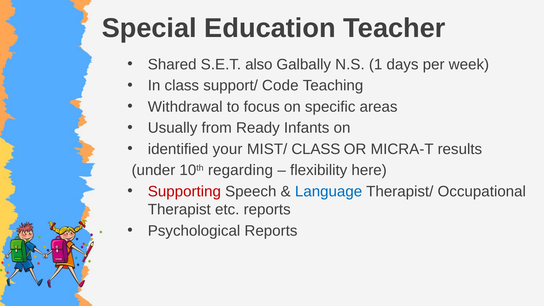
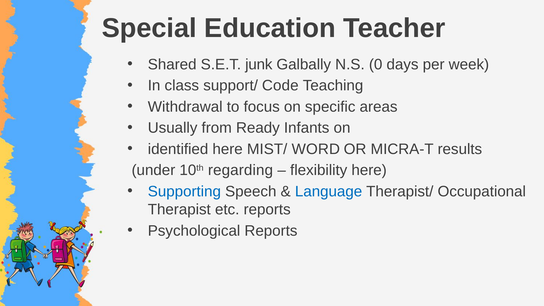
also: also -> junk (259, 64)
1: 1 -> 0 (376, 64)
identified your: your -> here (228, 149)
MIST/ CLASS: CLASS -> WORD (316, 149)
Supporting colour: red -> blue (184, 191)
